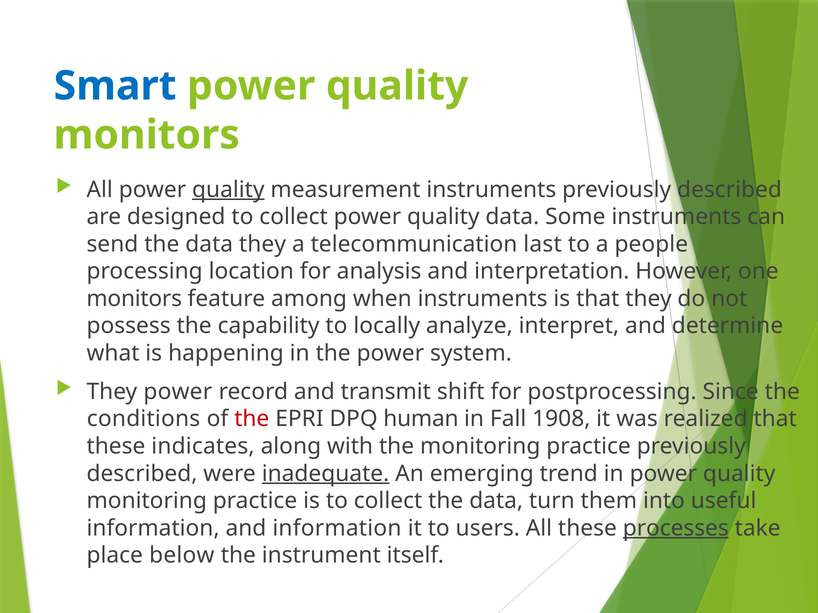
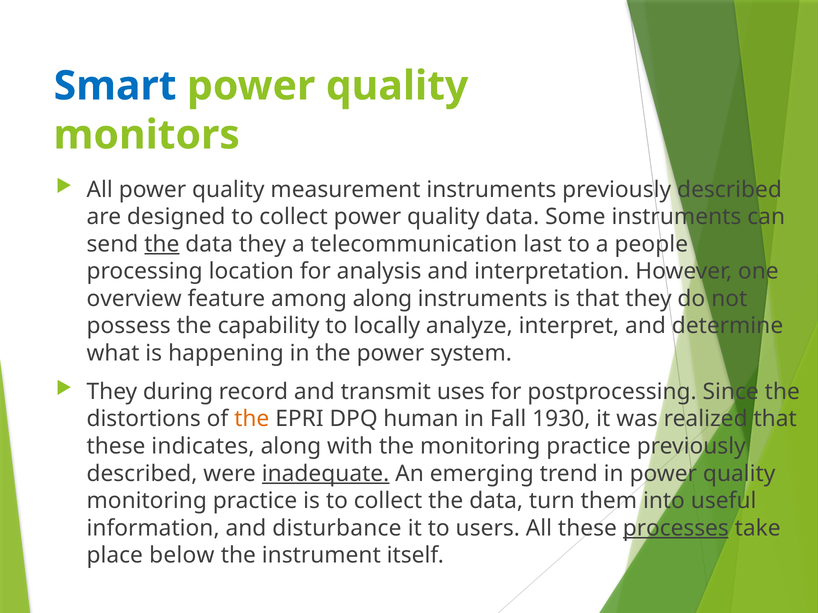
quality underline: present -> none (228, 190)
the underline: none -> present (162, 244)
monitors: monitors -> overview (134, 299)
among when: when -> along (382, 299)
They power: power -> during (178, 392)
shift: shift -> uses (461, 392)
conditions: conditions -> distortions (144, 419)
the colour: red -> orange (252, 419)
1908: 1908 -> 1930 (561, 419)
and information: information -> disturbance (337, 528)
